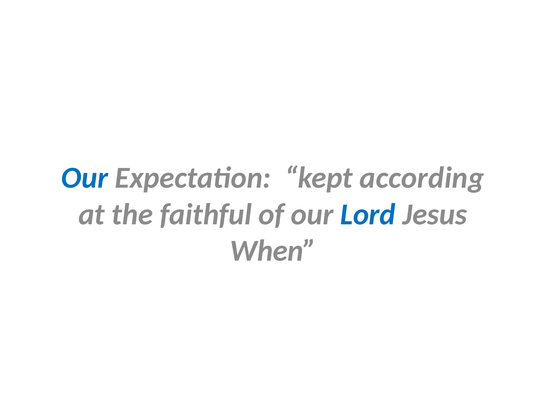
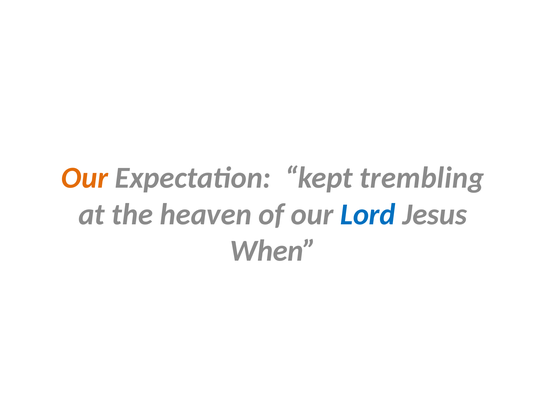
Our colour: blue -> orange (85, 178)
according: according -> trembling (422, 178)
faithful: faithful -> heaven (206, 214)
